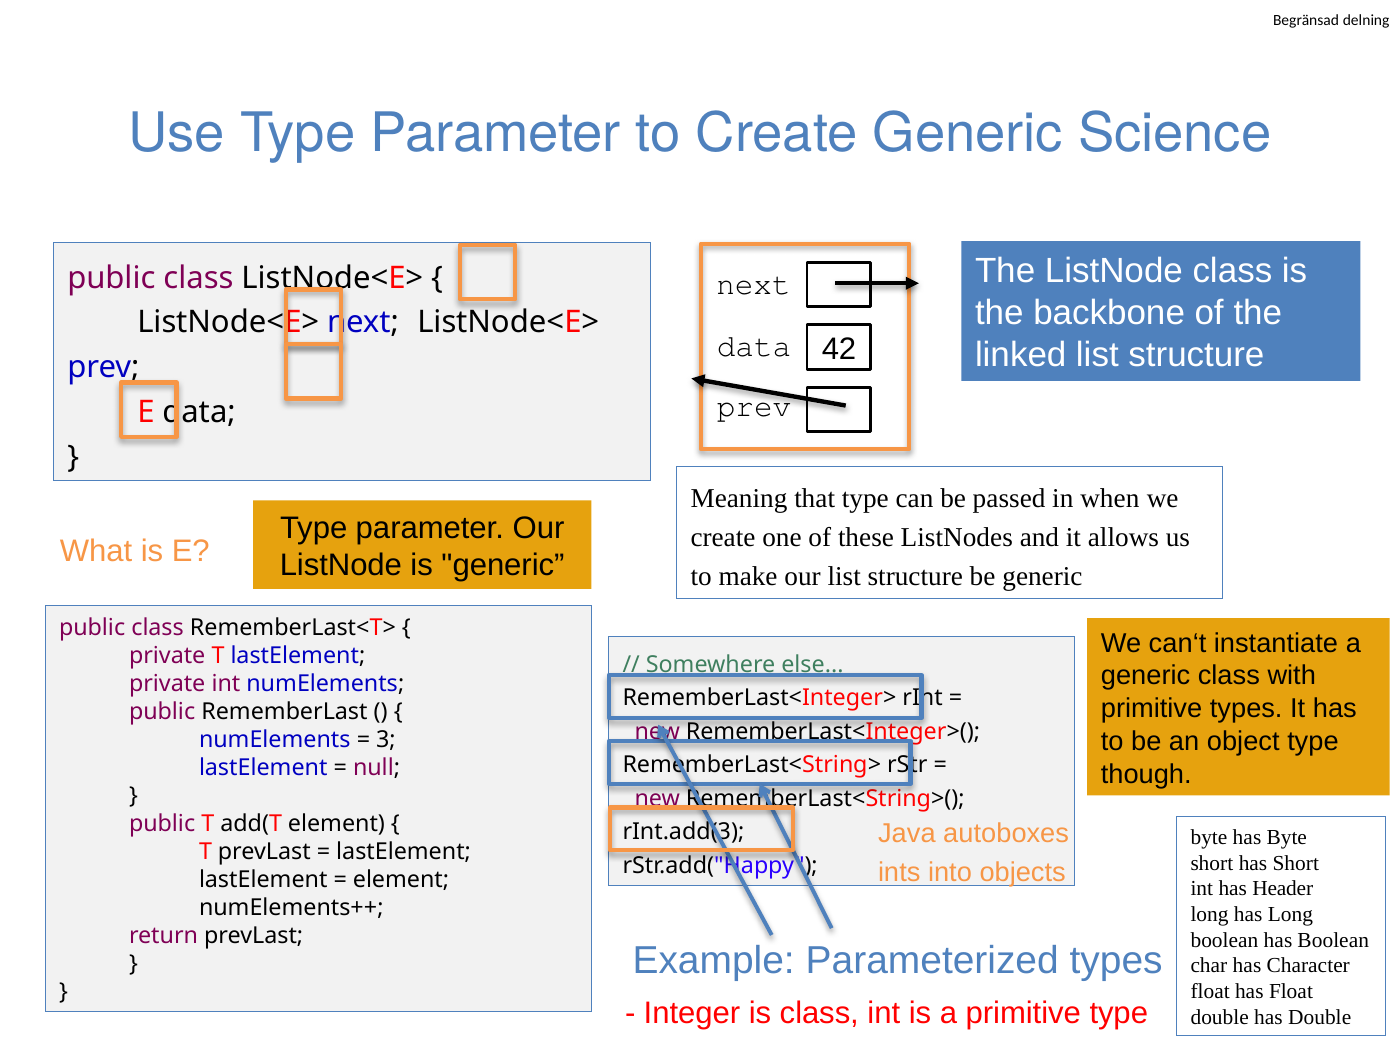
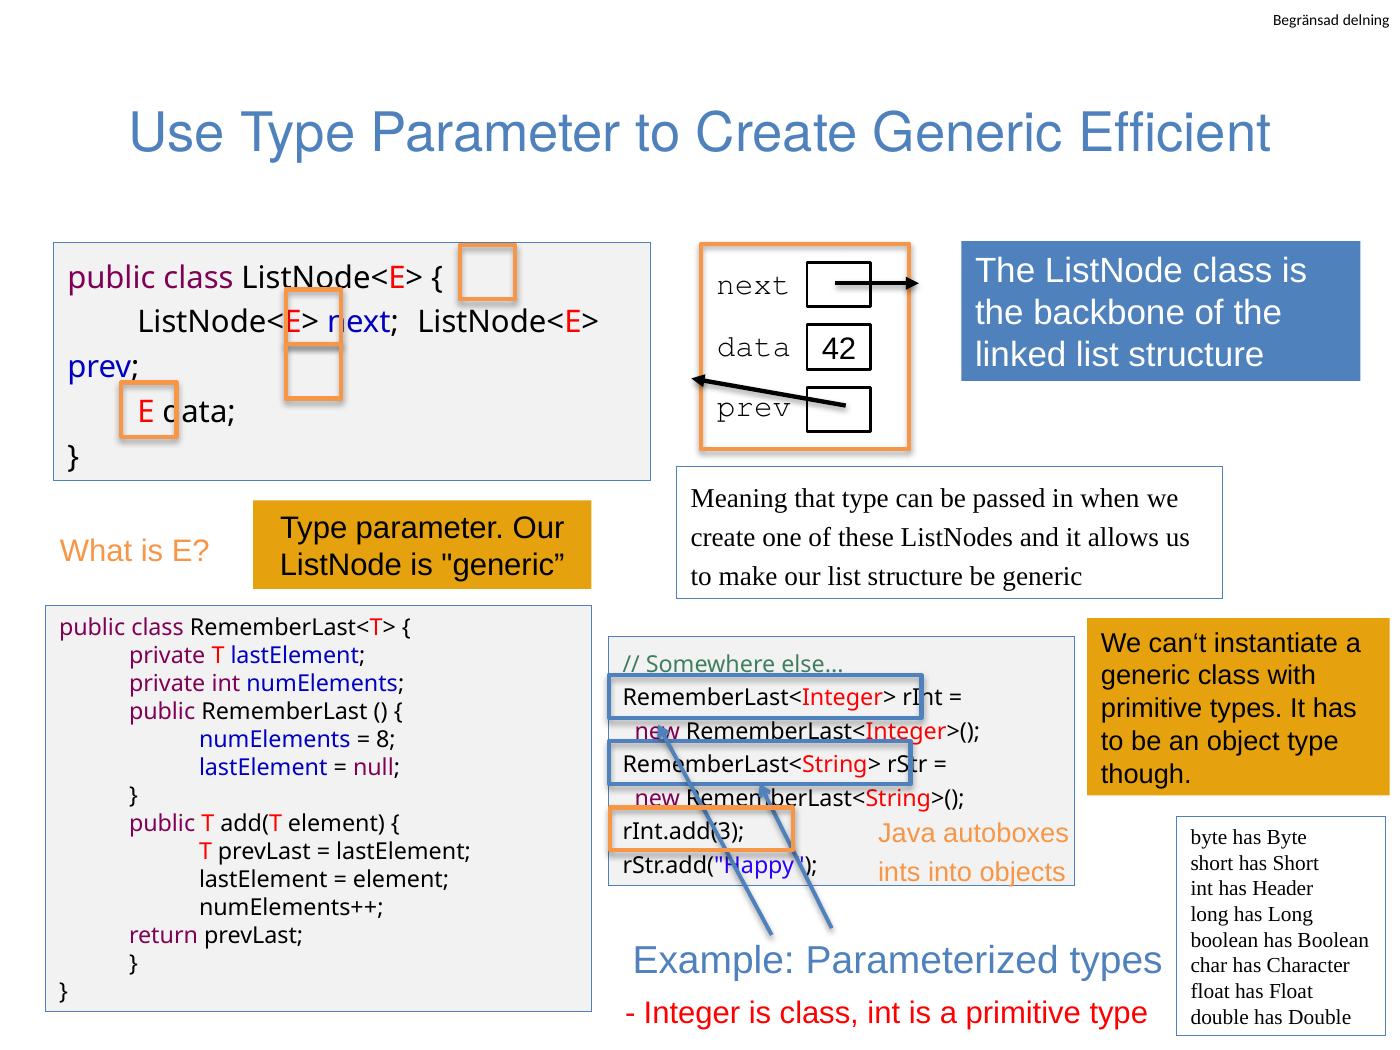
Science: Science -> Efficient (1175, 133)
3: 3 -> 8 (386, 740)
